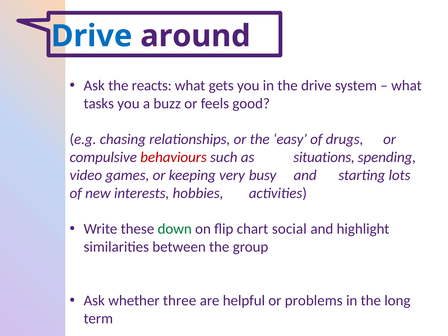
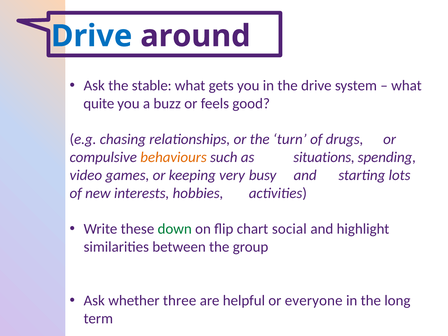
reacts: reacts -> stable (152, 86)
tasks: tasks -> quite (99, 104)
easy: easy -> turn (290, 139)
behaviours colour: red -> orange (174, 157)
problems: problems -> everyone (314, 301)
